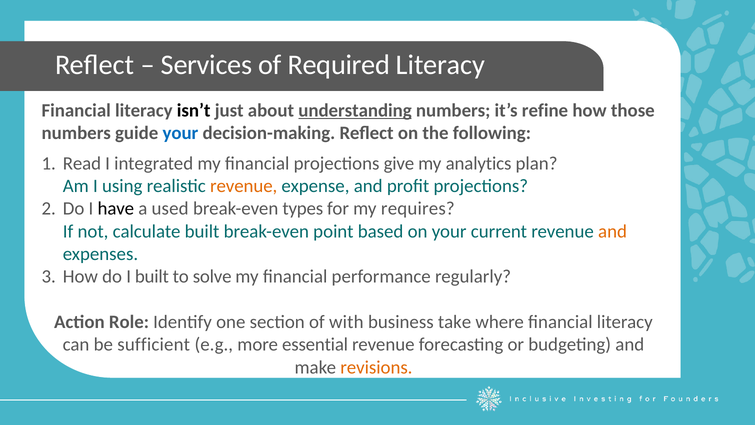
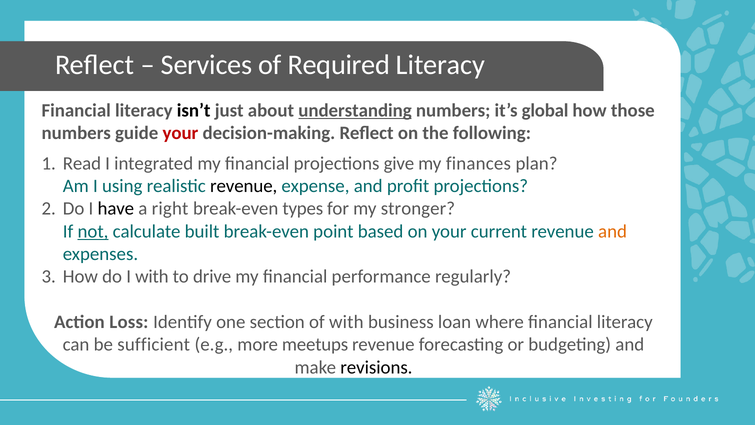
refine: refine -> global (545, 110)
your colour: blue -> red (180, 133)
analytics: analytics -> finances (478, 163)
revenue colour: orange -> black (244, 186)
used: used -> right (170, 209)
requires: requires -> stronger (418, 209)
not underline: none -> present (93, 231)
I built: built -> with (152, 277)
solve: solve -> drive (212, 277)
Role: Role -> Loss (129, 322)
take: take -> loan (455, 322)
essential: essential -> meetups (315, 344)
revisions colour: orange -> black (376, 367)
